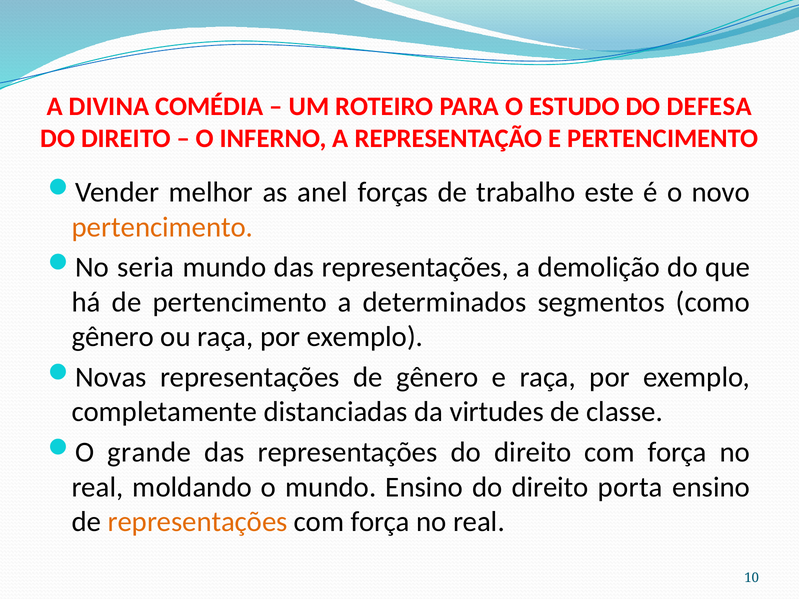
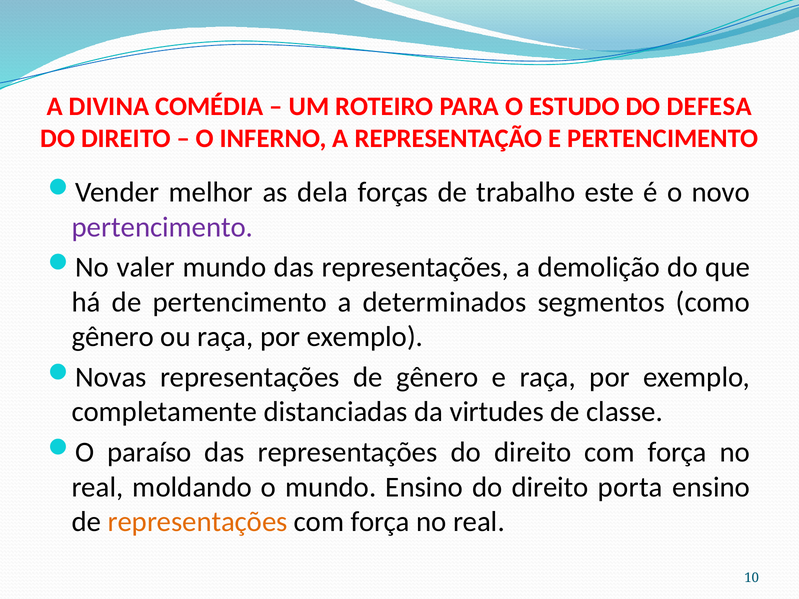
anel: anel -> dela (323, 192)
pertencimento colour: orange -> purple (162, 227)
seria: seria -> valer (146, 268)
grande: grande -> paraíso (149, 453)
